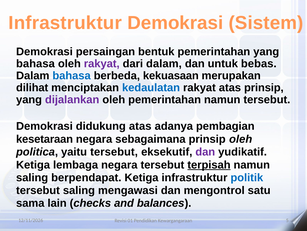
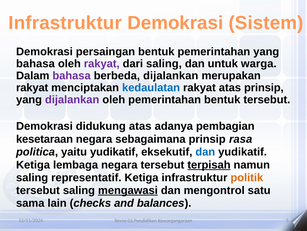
dari dalam: dalam -> saling (164, 63)
bebas: bebas -> warga (259, 63)
bahasa colour: blue -> purple (72, 75)
berbeda kekuasaan: kekuasaan -> dijalankan (171, 75)
dilihat: dilihat -> rakyat (32, 87)
pemerintahan namun: namun -> bentuk (222, 99)
prinsip oleh: oleh -> rasa (241, 139)
yaitu tersebut: tersebut -> yudikatif (114, 152)
dan colour: purple -> blue (205, 152)
berpendapat: berpendapat -> representatif (86, 177)
politik colour: blue -> orange (247, 177)
mengawasi underline: none -> present (128, 190)
